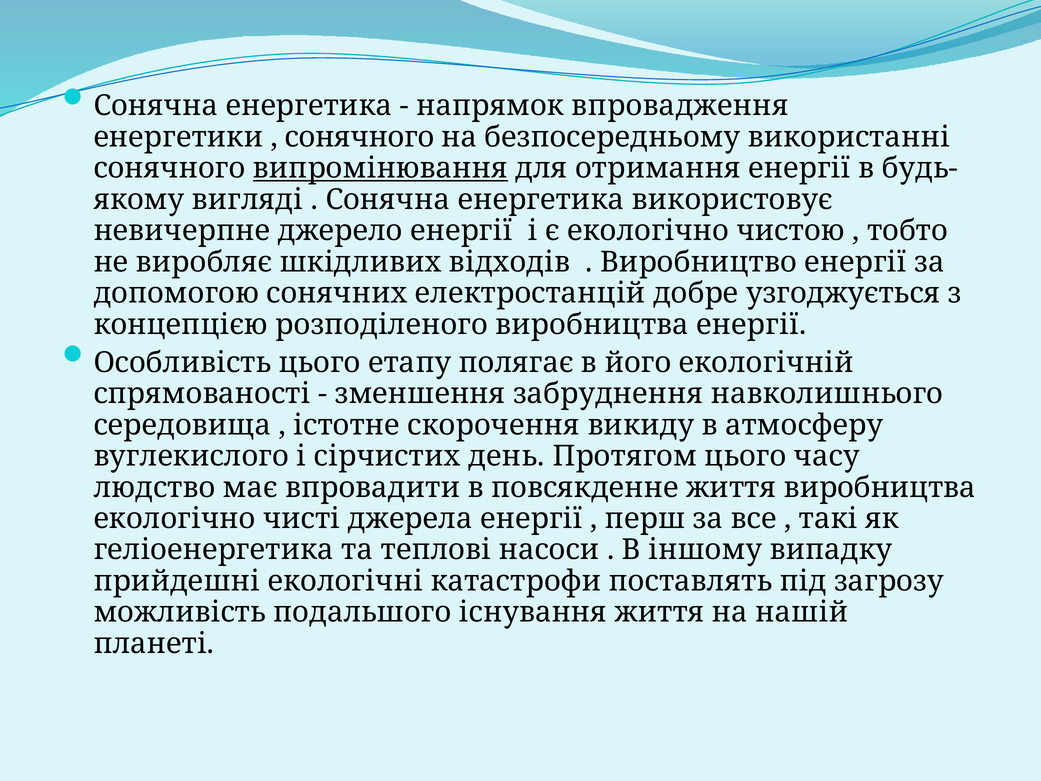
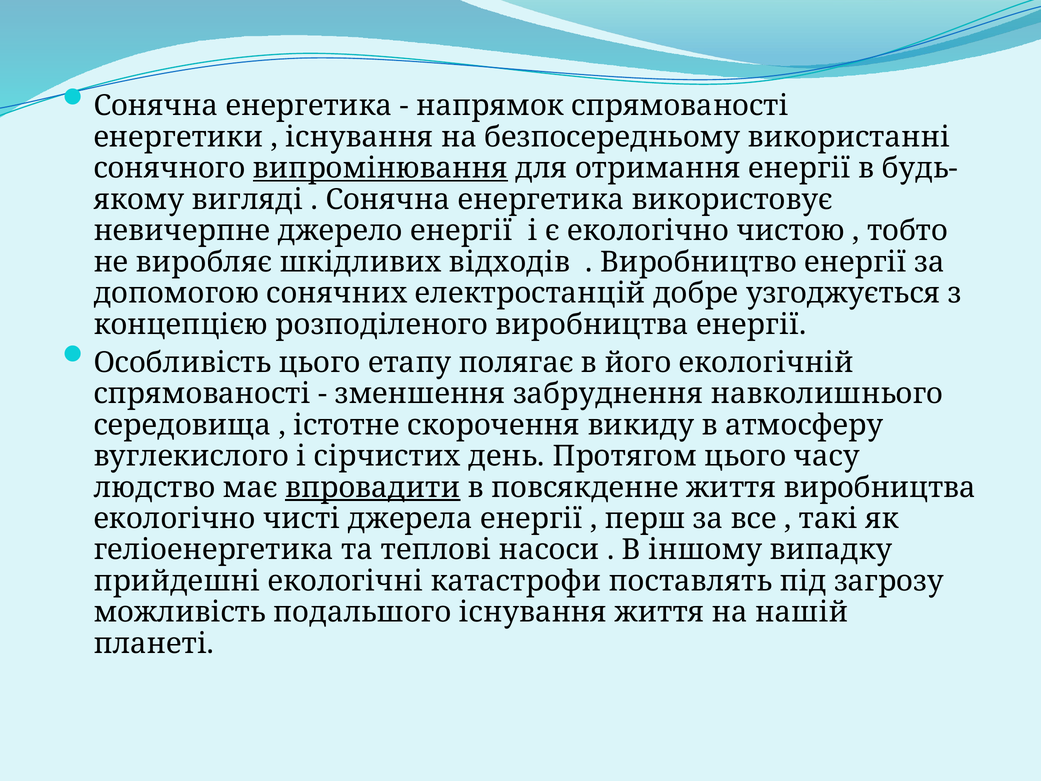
напрямок впровадження: впровадження -> спрямованості (680, 106)
сонячного: сонячного -> існування (359, 137)
впровадити underline: none -> present (373, 487)
